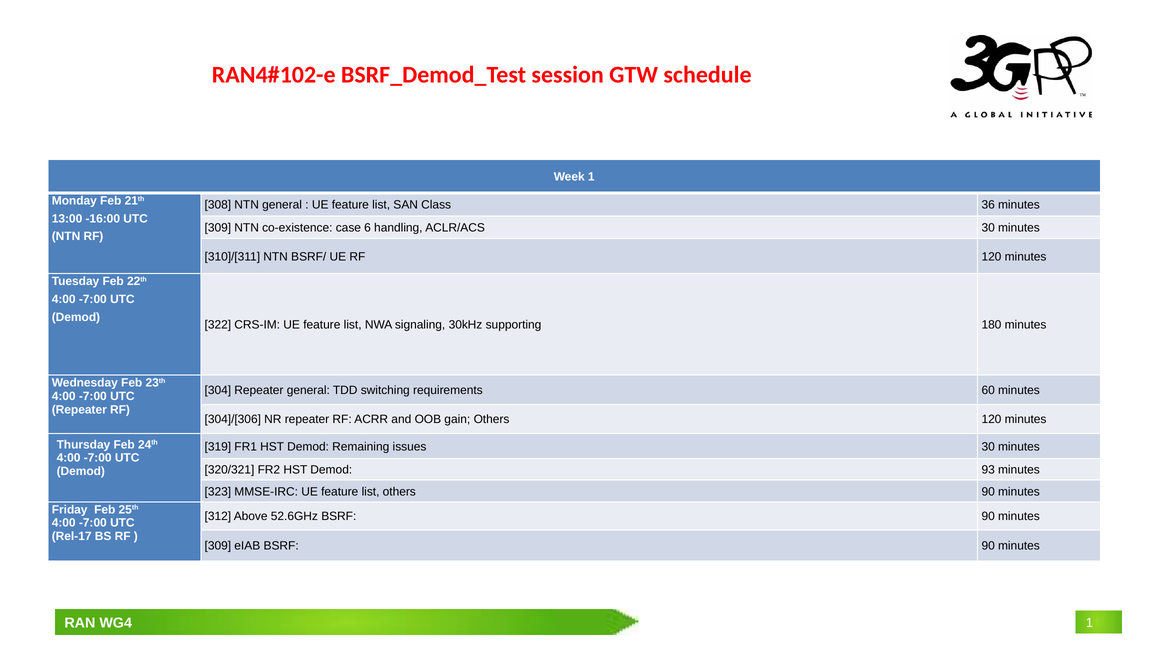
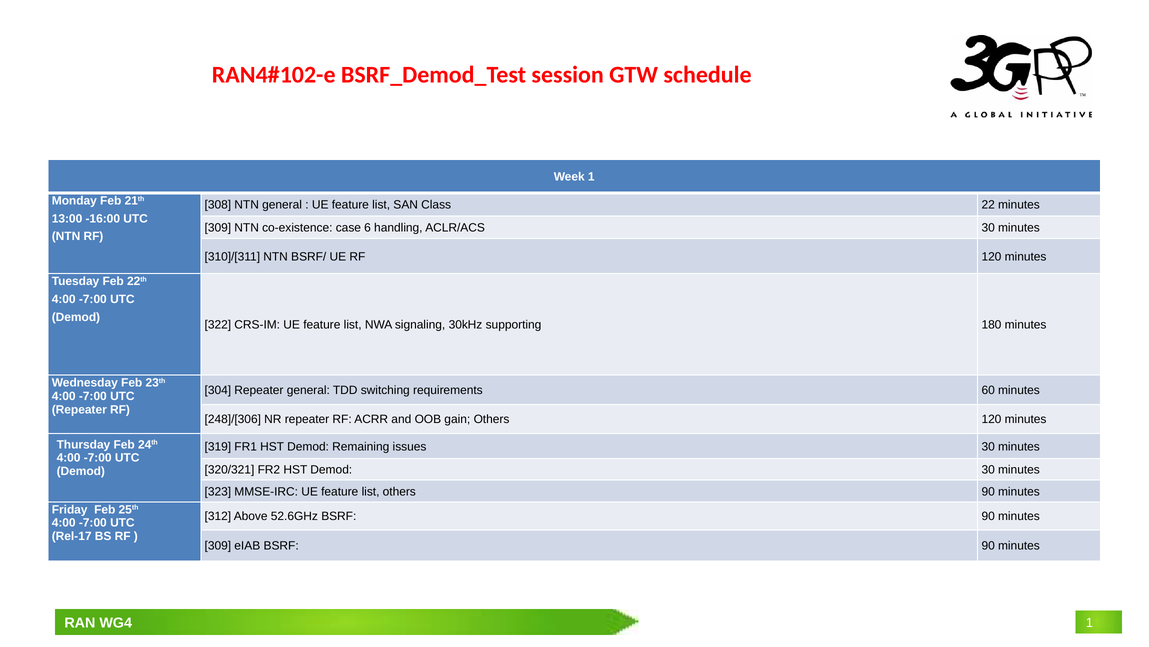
36: 36 -> 22 (988, 205)
304]/[306: 304]/[306 -> 248]/[306 (233, 419)
Demod 93: 93 -> 30 (988, 469)
